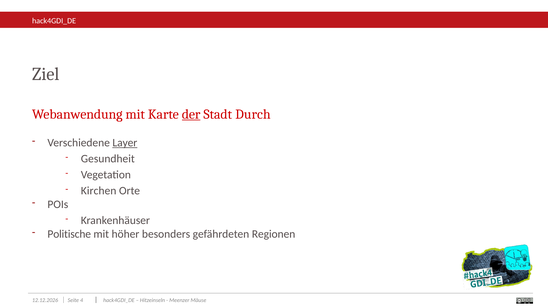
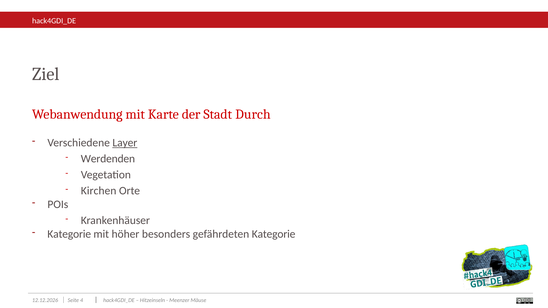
der underline: present -> none (191, 114)
Gesundheit: Gesundheit -> Werdenden (108, 159)
Politische: Politische -> Kategorie (69, 234)
gefährdeten Regionen: Regionen -> Kategorie (274, 234)
